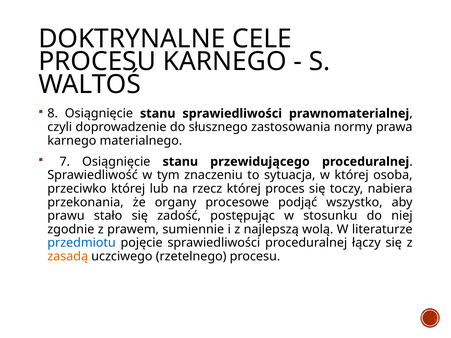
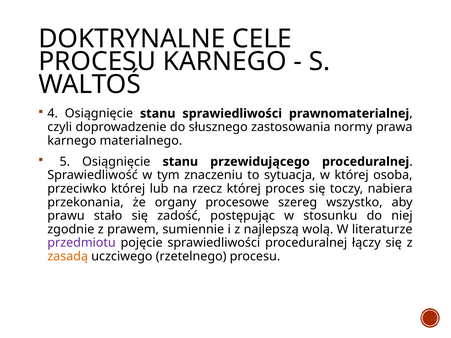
8: 8 -> 4 (53, 114)
7: 7 -> 5 (65, 162)
podjąć: podjąć -> szereg (298, 202)
przedmiotu colour: blue -> purple (82, 243)
